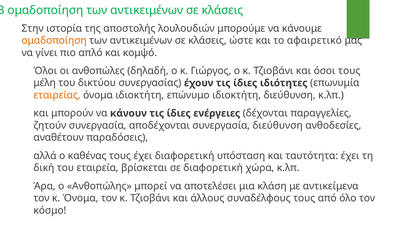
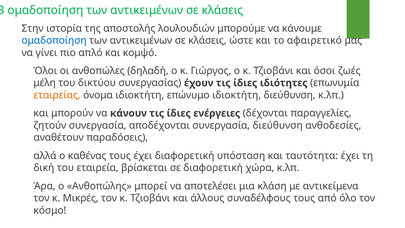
ομαδοποίηση colour: orange -> blue (54, 40)
όσοι τους: τους -> ζωές (349, 71)
κ Όνομα: Όνομα -> Μικρές (81, 198)
